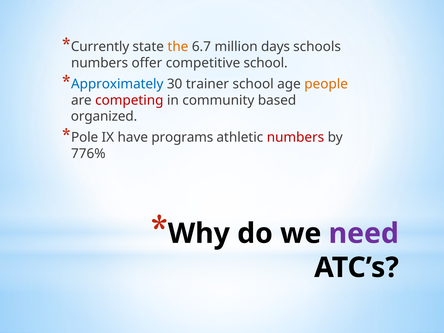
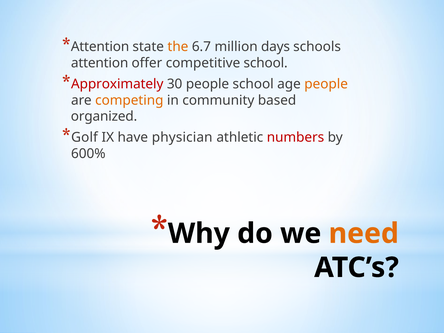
Currently: Currently -> Attention (100, 47)
numbers: numbers -> attention (100, 63)
Approximately colour: blue -> red (117, 84)
30 trainer: trainer -> people (207, 84)
competing colour: red -> orange (129, 100)
Pole: Pole -> Golf (84, 137)
programs: programs -> physician (182, 137)
776%: 776% -> 600% (88, 154)
need colour: purple -> orange (364, 234)
